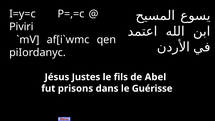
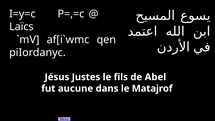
Piviri: Piviri -> Laïcs (21, 27)
prisons: prisons -> aucune (75, 88)
Guérisse: Guérisse -> Matajrof (152, 88)
